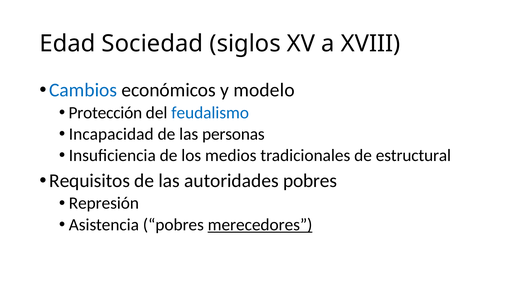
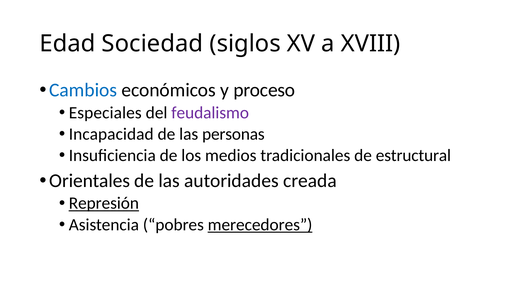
modelo: modelo -> proceso (264, 90)
Protección: Protección -> Especiales (105, 113)
feudalismo colour: blue -> purple (210, 113)
Requisitos: Requisitos -> Orientales (90, 181)
autoridades pobres: pobres -> creada (310, 181)
Represión underline: none -> present (104, 203)
